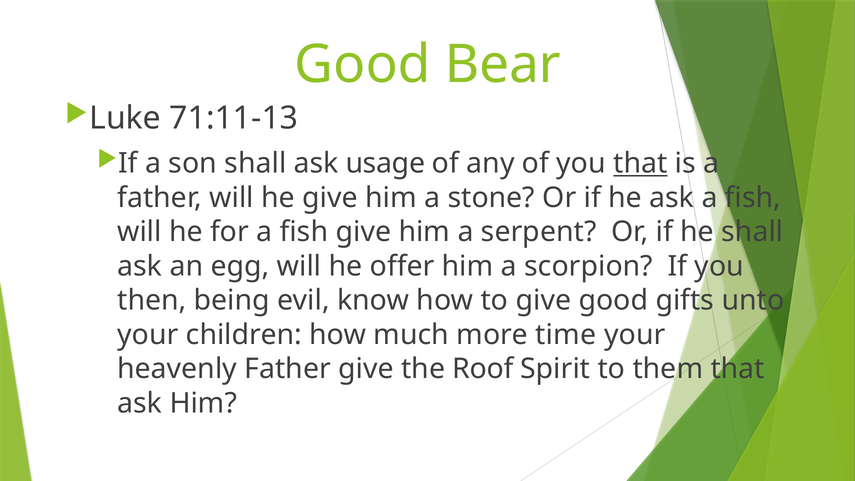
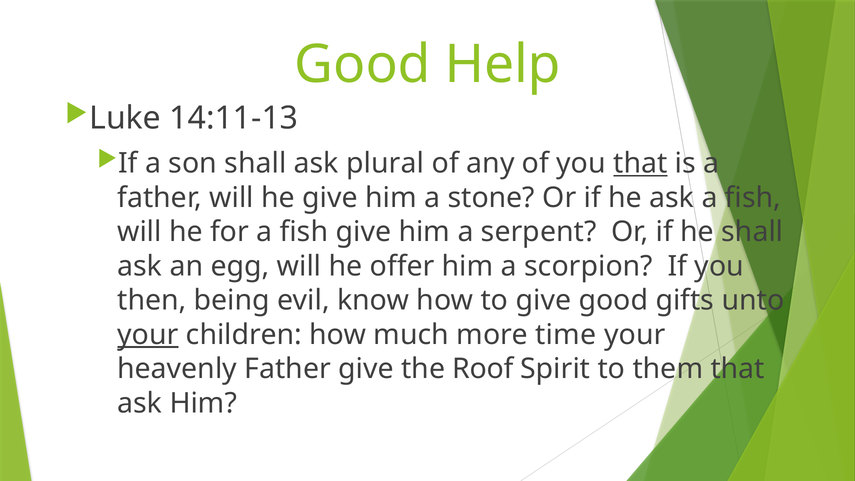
Bear: Bear -> Help (503, 65)
71:11-13: 71:11-13 -> 14:11-13 (234, 118)
usage: usage -> plural (385, 163)
your underline: none -> present (148, 335)
